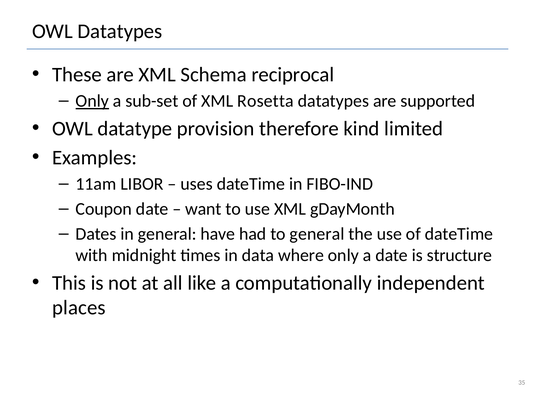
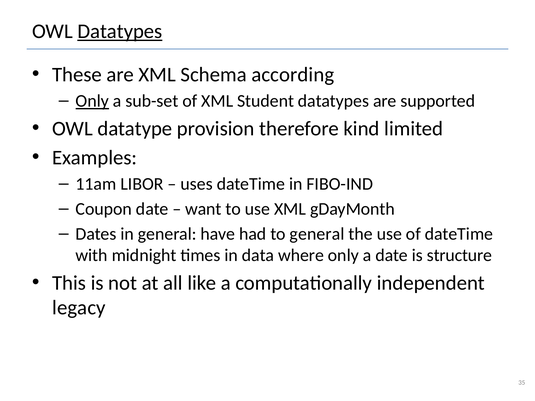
Datatypes underline: none -> present (120, 31)
reciprocal: reciprocal -> according (293, 75)
Rosetta: Rosetta -> Student (266, 101)
places: places -> legacy (79, 308)
